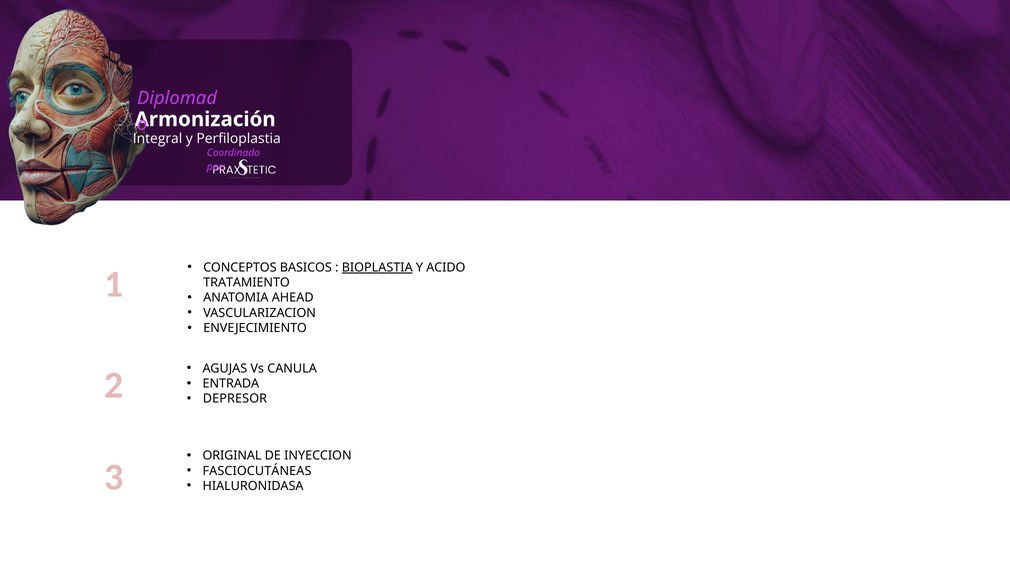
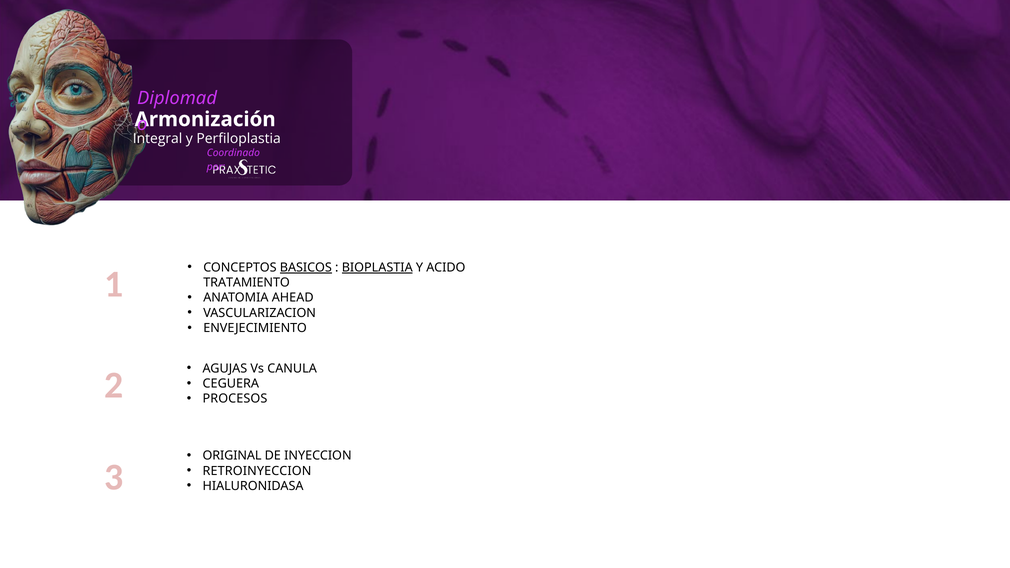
BASICOS underline: none -> present (306, 268)
ENTRADA: ENTRADA -> CEGUERA (231, 384)
DEPRESOR: DEPRESOR -> PROCESOS (235, 399)
FASCIOCUTÁNEAS: FASCIOCUTÁNEAS -> RETROINYECCION (257, 471)
